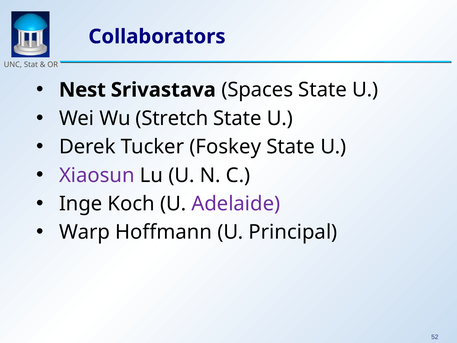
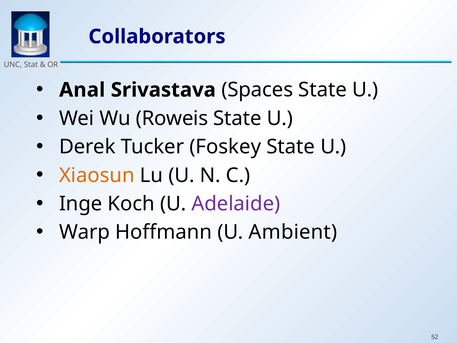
Nest: Nest -> Anal (82, 90)
Stretch: Stretch -> Roweis (172, 118)
Xiaosun colour: purple -> orange (97, 175)
Principal: Principal -> Ambient (293, 232)
